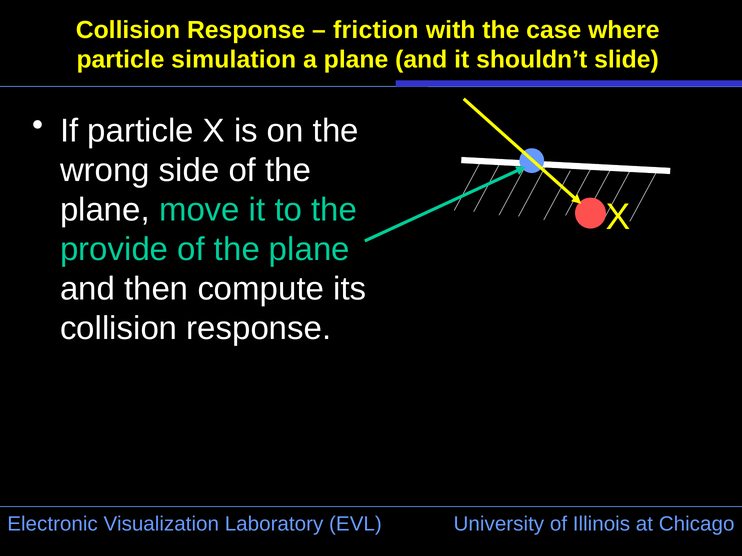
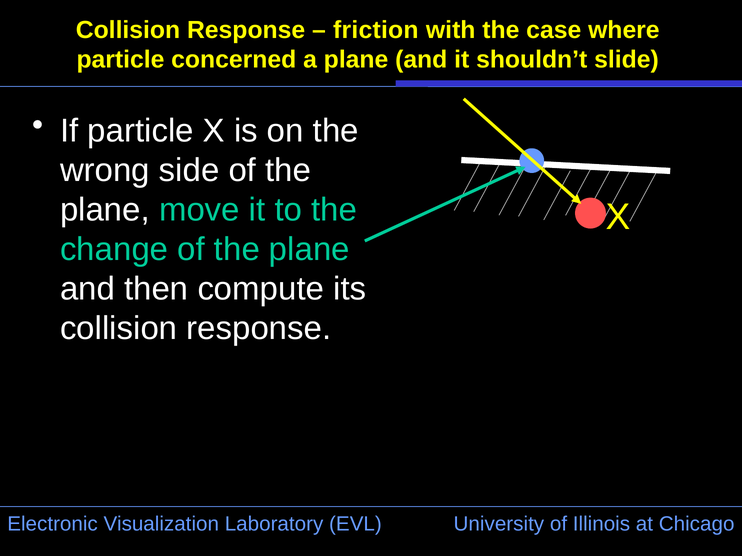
simulation: simulation -> concerned (234, 60)
provide: provide -> change (114, 250)
